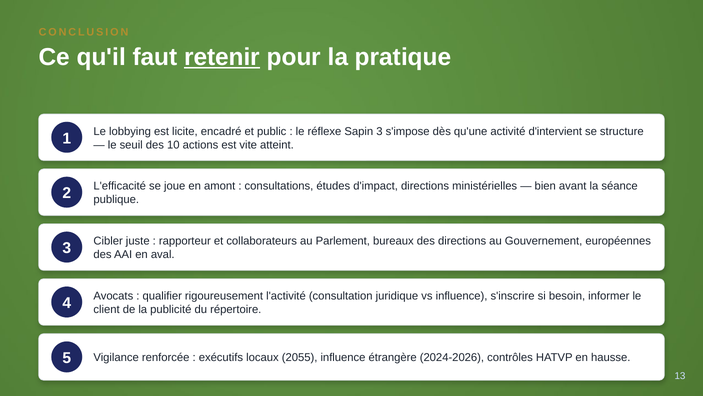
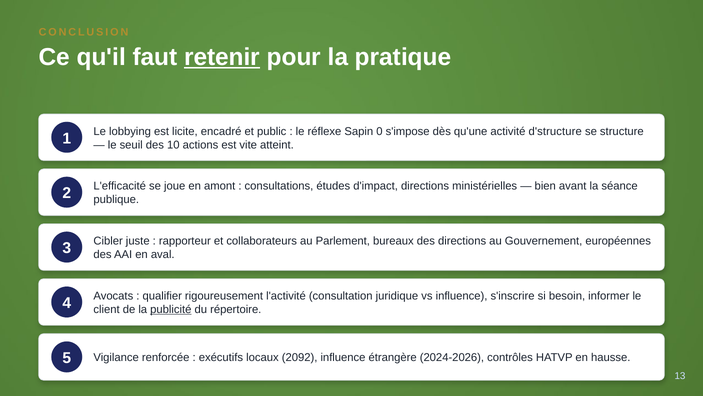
Sapin 3: 3 -> 0 (379, 131)
d'intervient: d'intervient -> d'structure (555, 131)
publicité underline: none -> present (171, 309)
2055: 2055 -> 2092 (300, 357)
